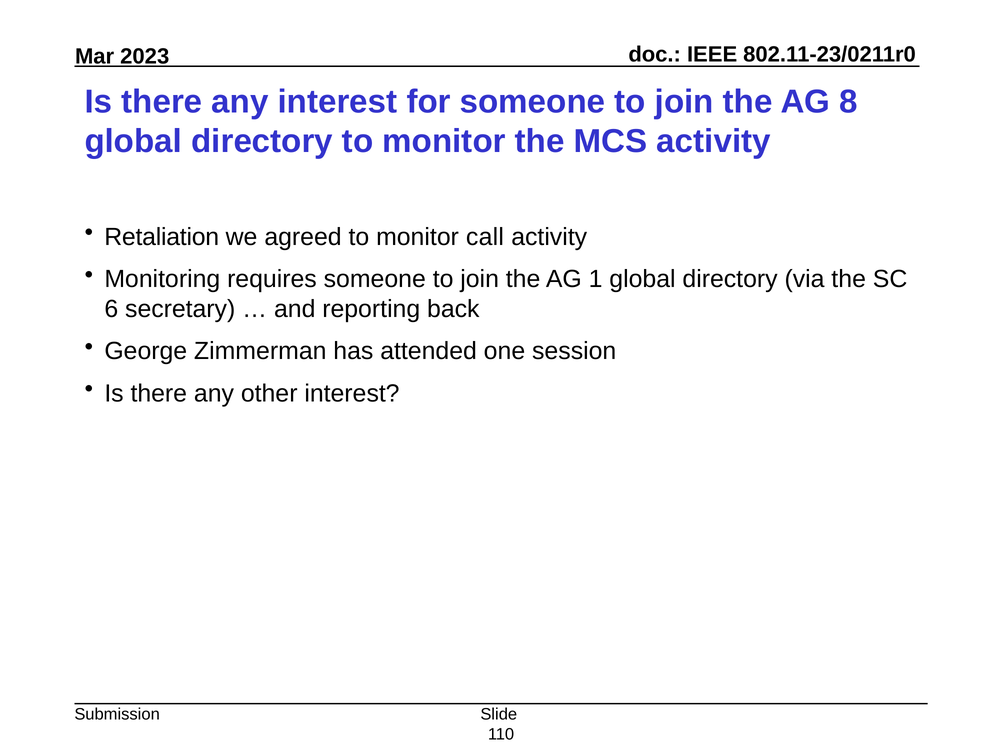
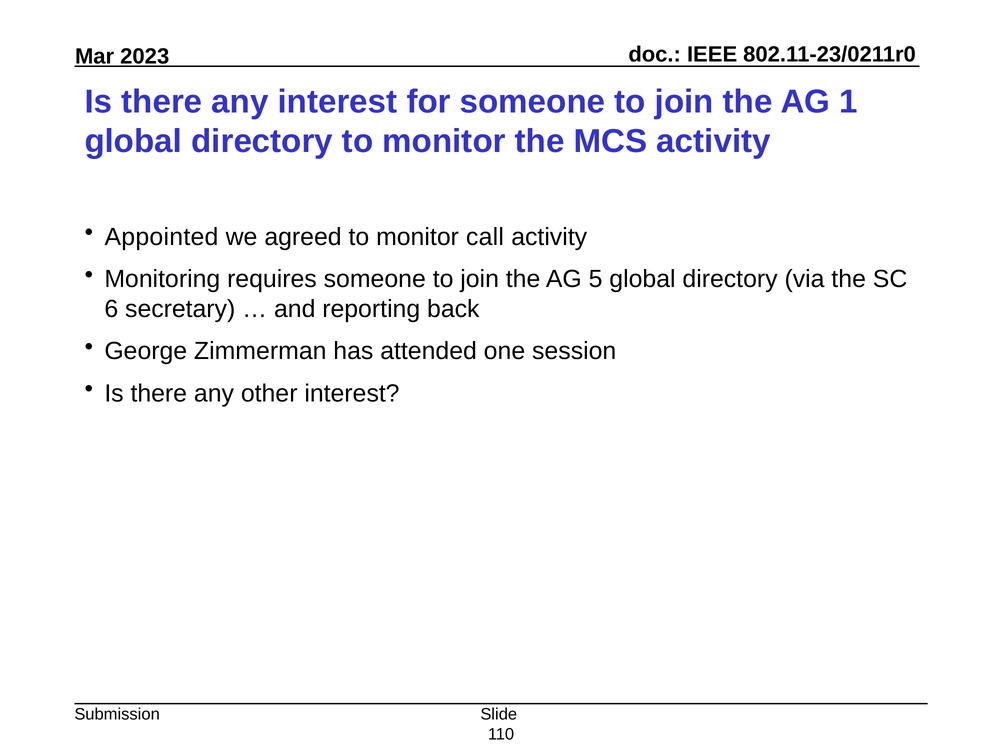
8: 8 -> 1 (849, 102)
Retaliation: Retaliation -> Appointed (161, 237)
1: 1 -> 5 (596, 279)
